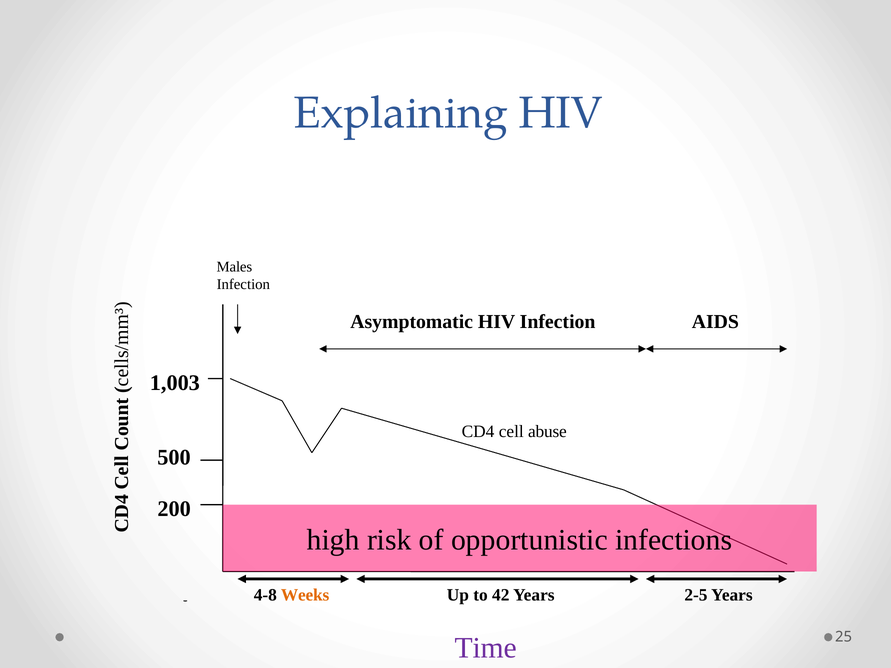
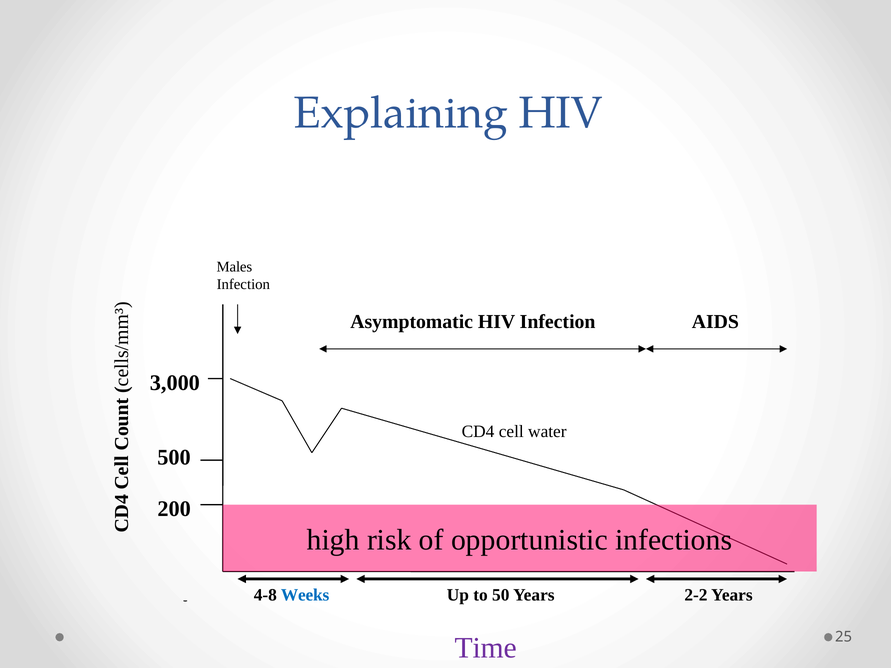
1,003: 1,003 -> 3,000 (175, 383)
abuse: abuse -> water (547, 432)
Weeks colour: orange -> blue (305, 595)
42: 42 -> 50 (501, 595)
2-5: 2-5 -> 2-2 (696, 595)
